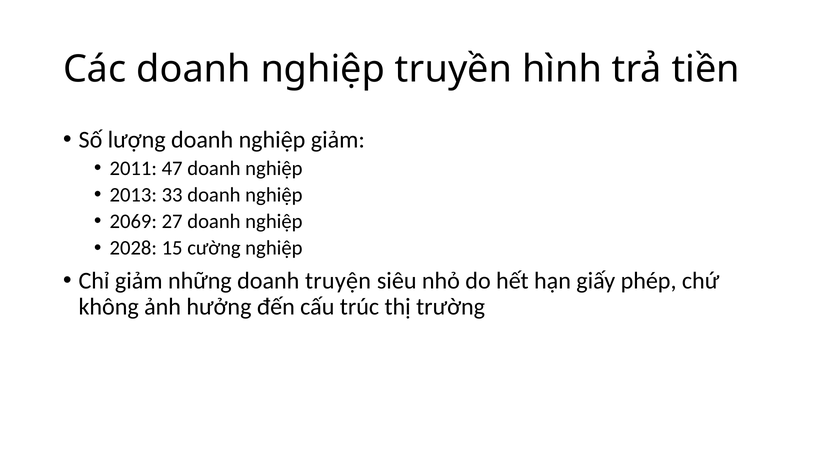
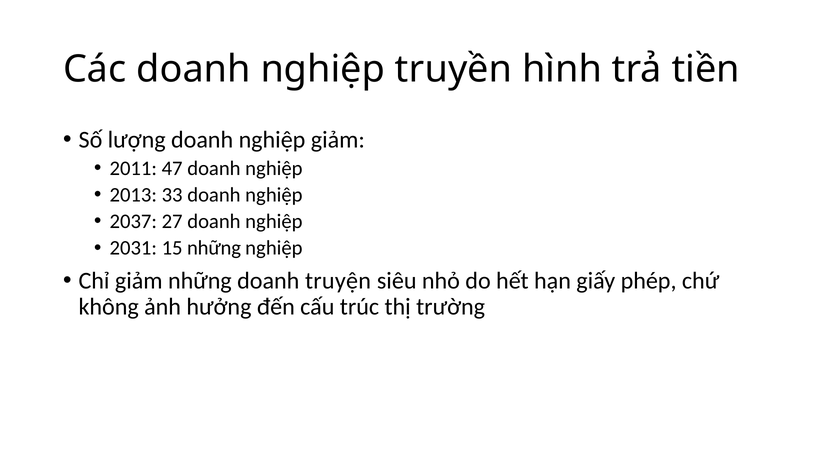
2069: 2069 -> 2037 (133, 222)
2028: 2028 -> 2031 (133, 248)
15 cường: cường -> những (214, 248)
